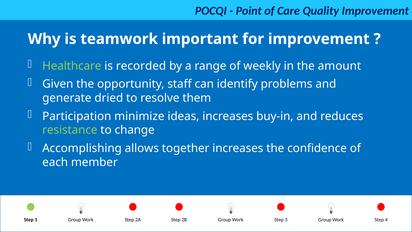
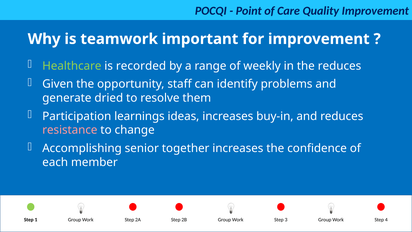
the amount: amount -> reduces (340, 66)
minimize: minimize -> learnings (139, 116)
resistance colour: light green -> pink (70, 130)
allows: allows -> senior (142, 148)
